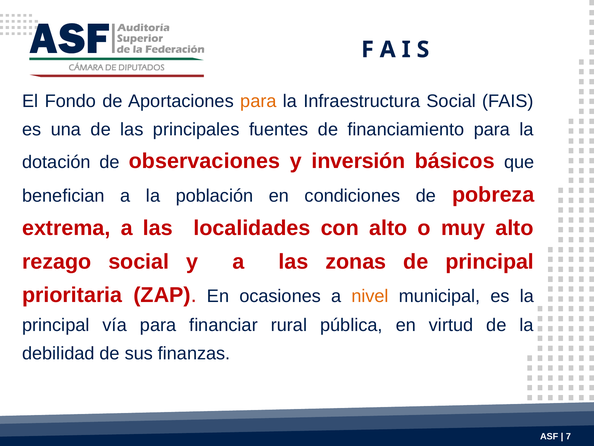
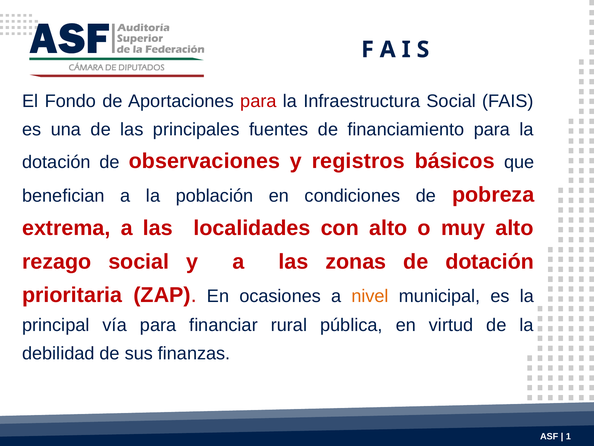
para colour: orange -> red (258, 101)
inversión: inversión -> registros (358, 161)
de principal: principal -> dotación (490, 261)
7: 7 -> 1 (568, 436)
